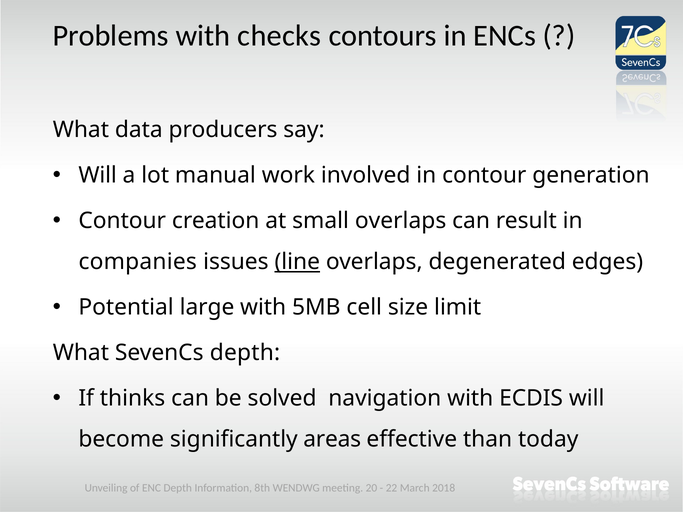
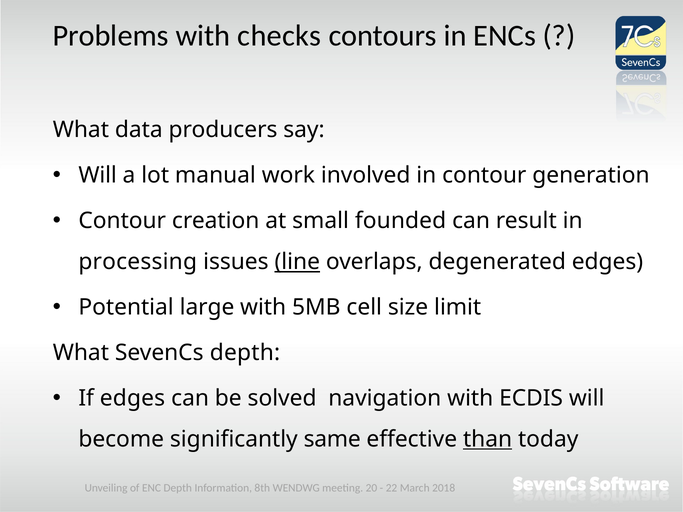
small overlaps: overlaps -> founded (401, 221)
companies: companies -> processing (138, 262)
If thinks: thinks -> edges (132, 398)
areas: areas -> same (332, 439)
than underline: none -> present (488, 439)
